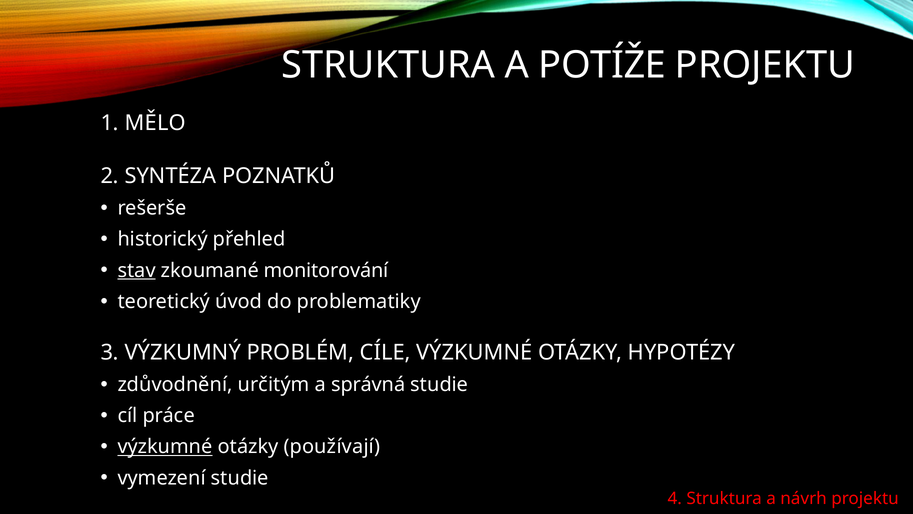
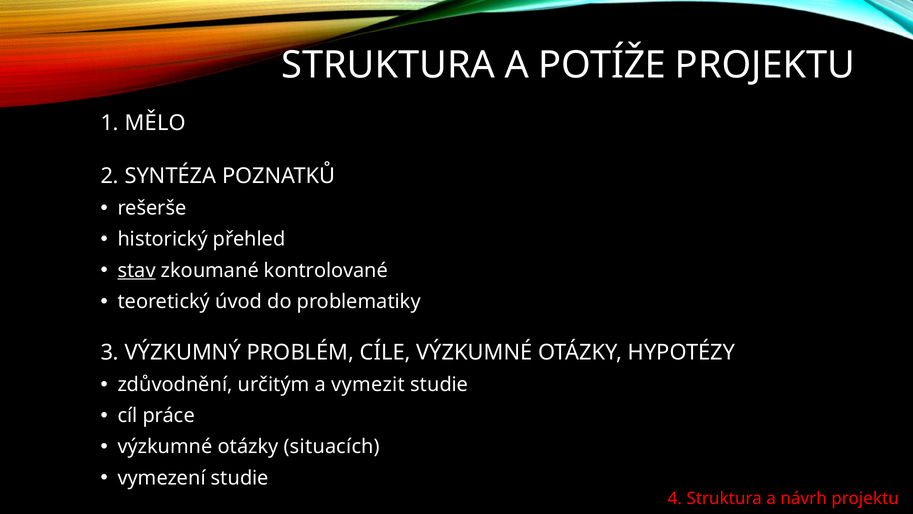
monitorování: monitorování -> kontrolované (326, 270)
správná: správná -> vymezit (368, 384)
výzkumné underline: present -> none (165, 446)
používají: používají -> situacích (332, 446)
